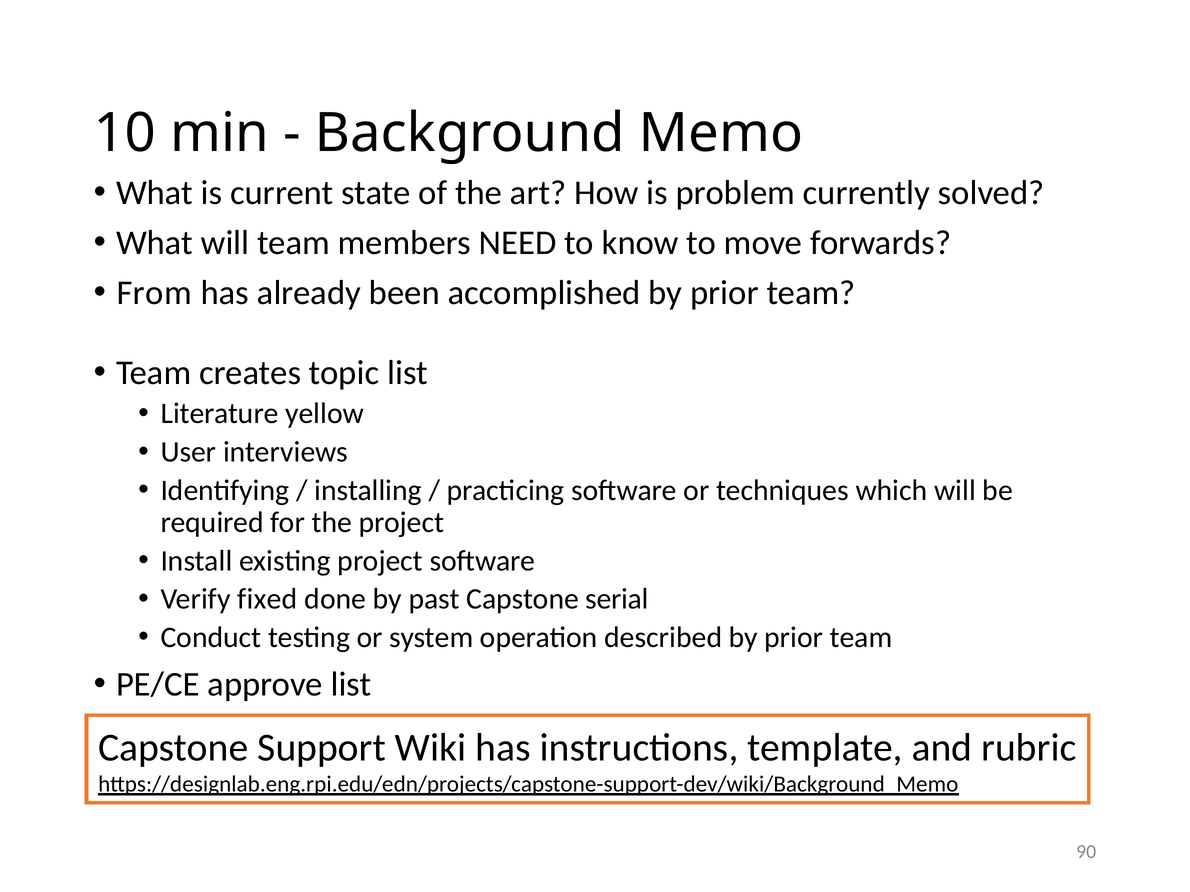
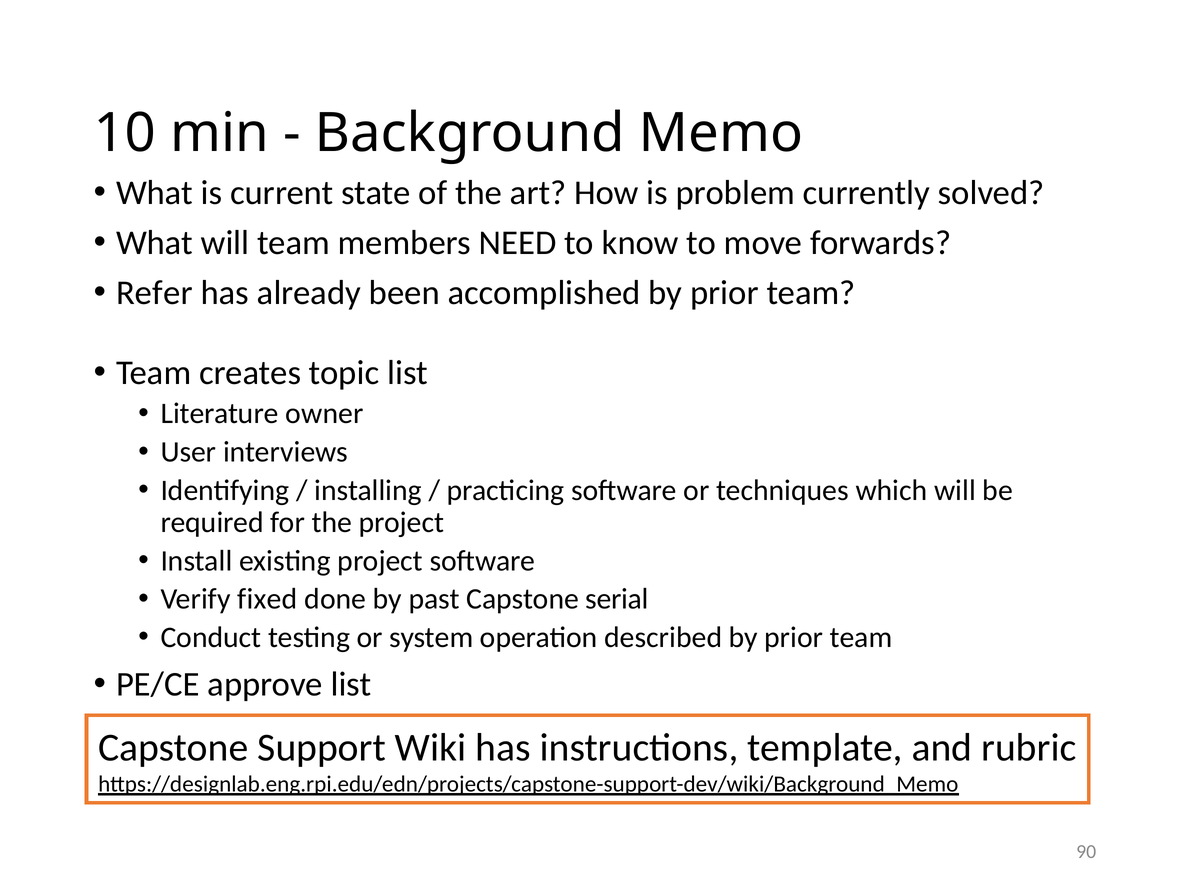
From: From -> Refer (154, 293)
yellow: yellow -> owner (324, 414)
